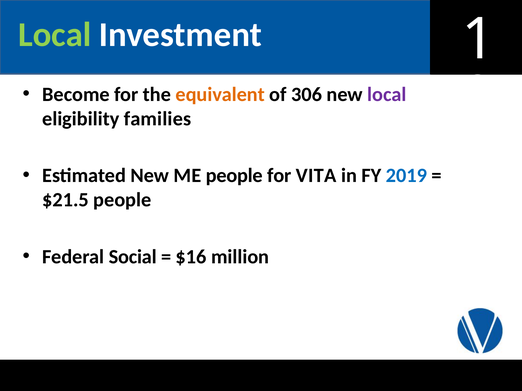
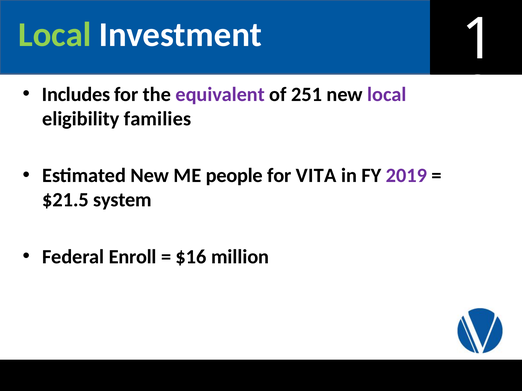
Become: Become -> Includes (76, 95)
equivalent colour: orange -> purple (220, 95)
306: 306 -> 251 (307, 95)
2019 colour: blue -> purple (406, 176)
$21.5 people: people -> system (122, 200)
Social: Social -> Enroll (133, 257)
